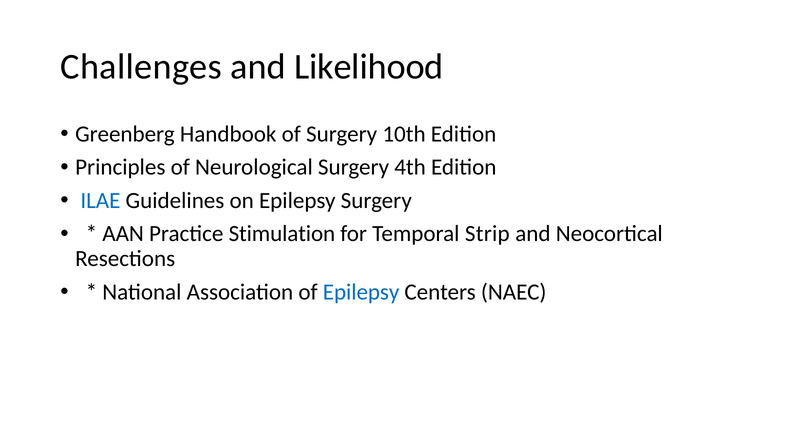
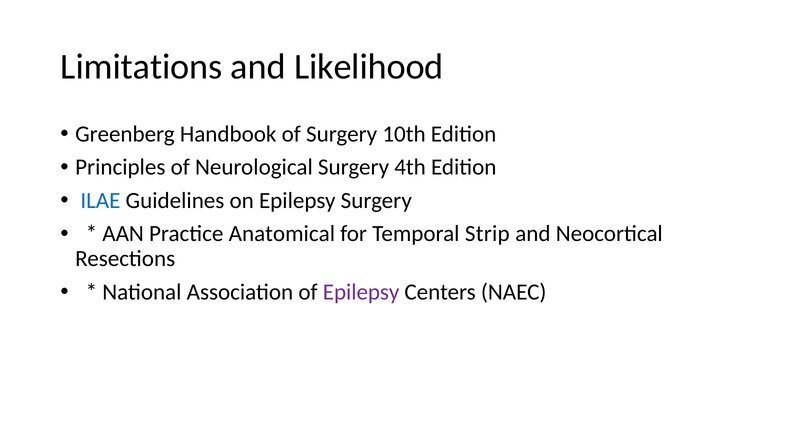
Challenges: Challenges -> Limitations (141, 67)
Stimulation: Stimulation -> Anatomical (282, 234)
Epilepsy colour: blue -> purple (361, 292)
